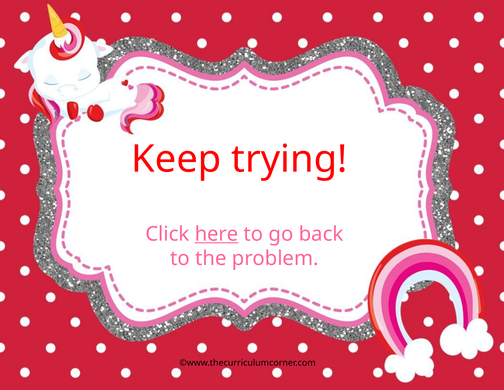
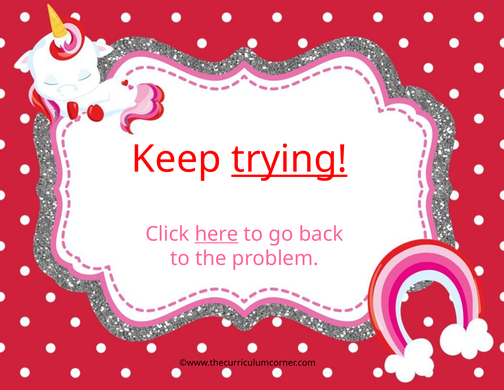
trying underline: none -> present (289, 159)
